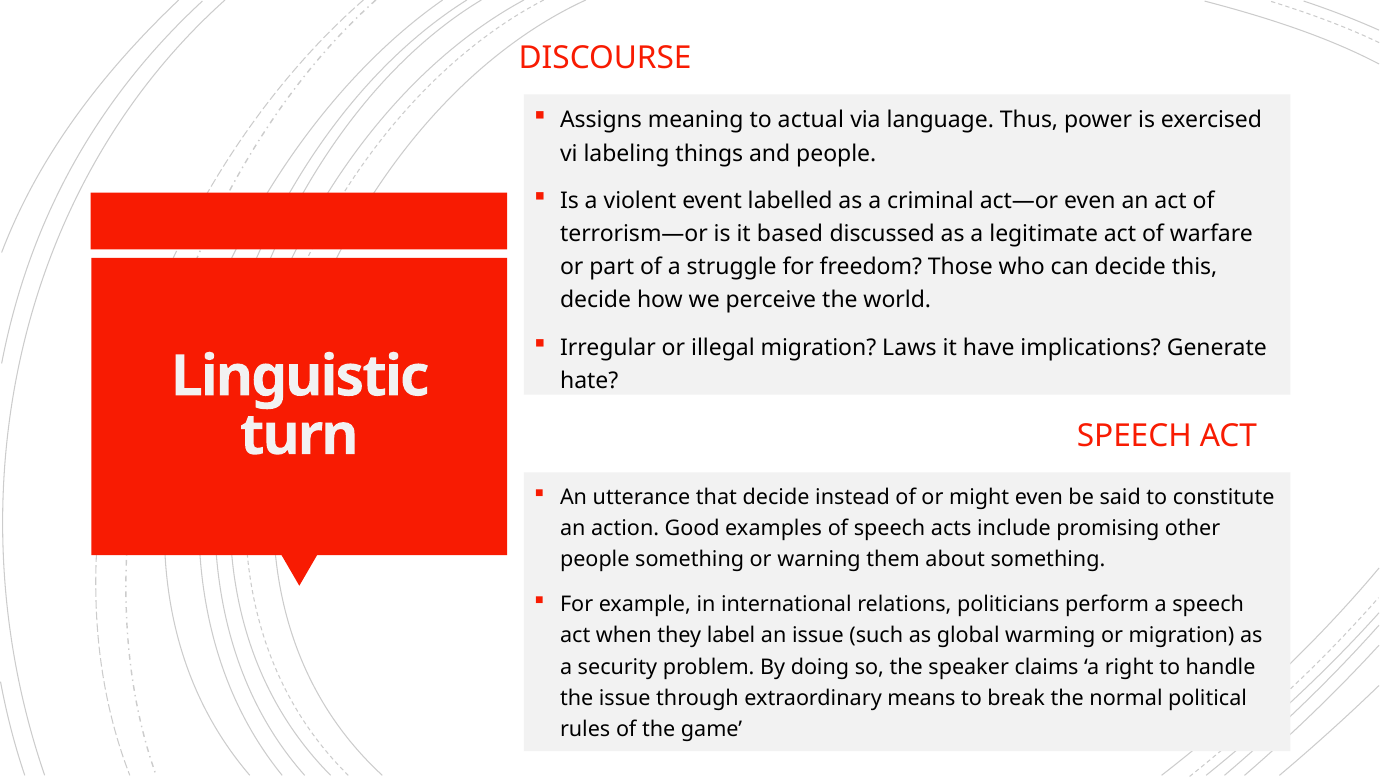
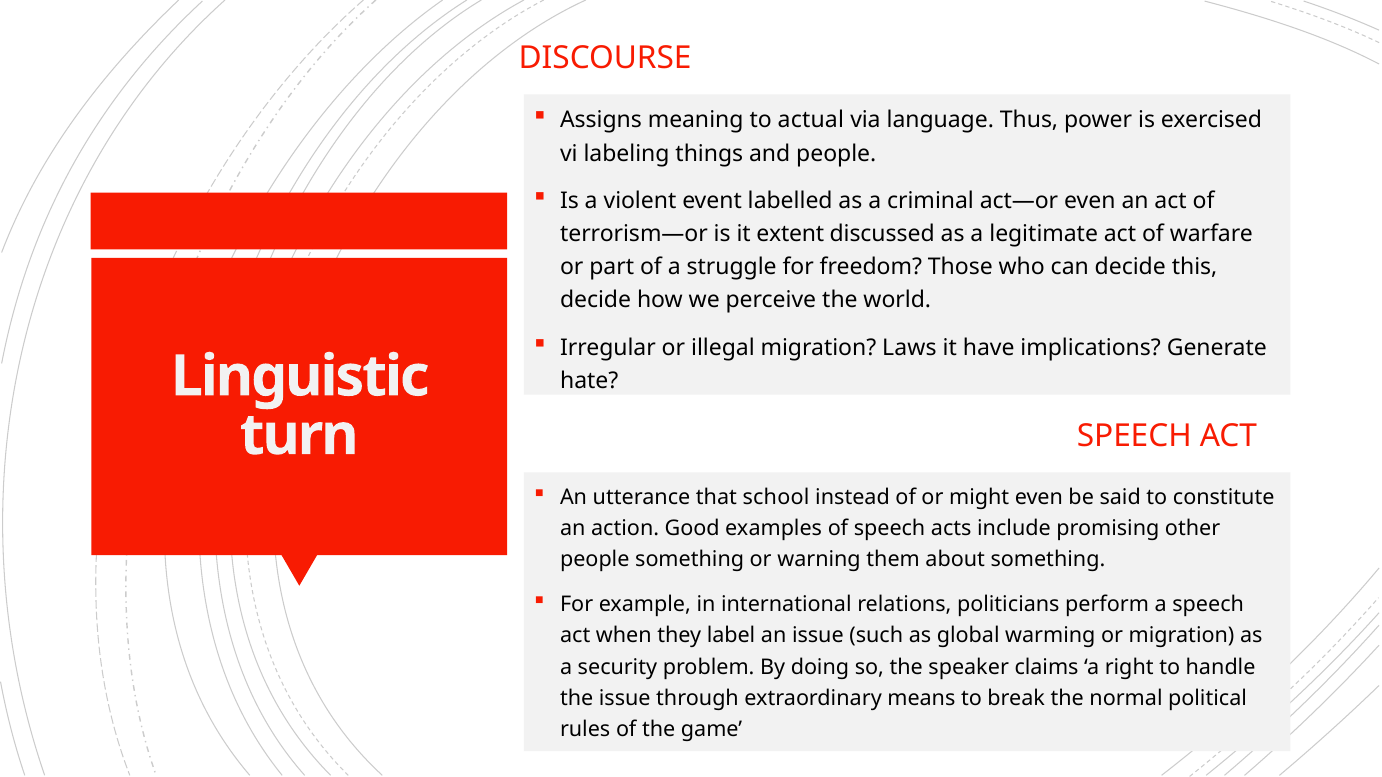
based: based -> extent (790, 234)
that decide: decide -> school (776, 497)
